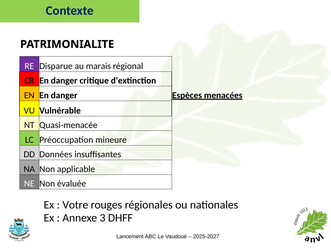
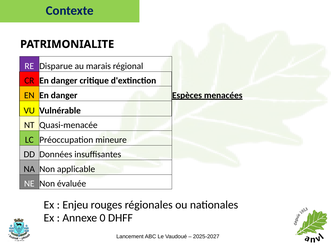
Votre: Votre -> Enjeu (75, 205)
3: 3 -> 0 (103, 218)
